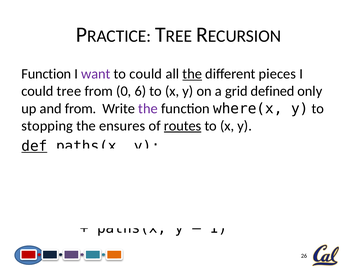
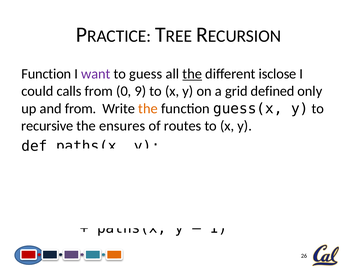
to could: could -> guess (146, 74)
pieces: pieces -> isclose (278, 74)
tree: tree -> calls (69, 91)
6: 6 -> 9 (140, 91)
the colour: purple -> orange (148, 108)
where(x: where(x -> guess(x (248, 108)
stopping: stopping -> recursive (47, 126)
routes underline: present -> none (183, 126)
def underline: present -> none (34, 146)
